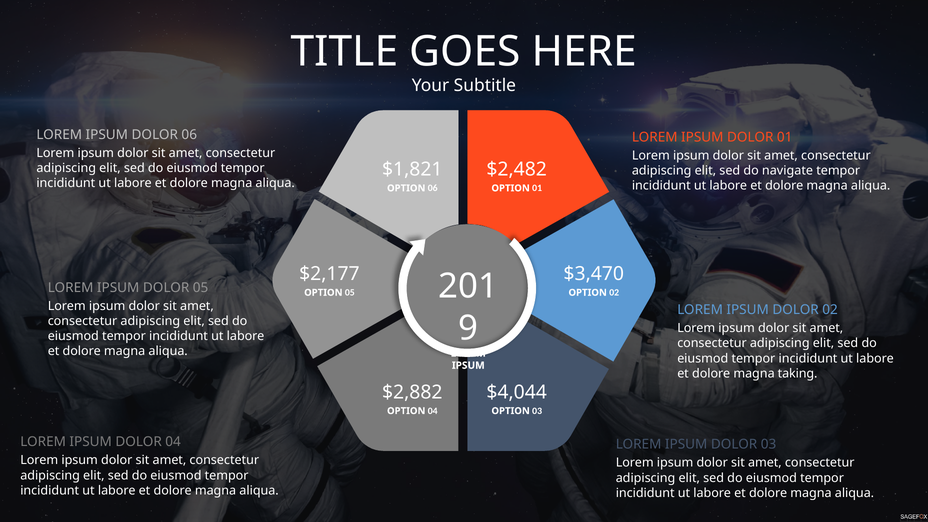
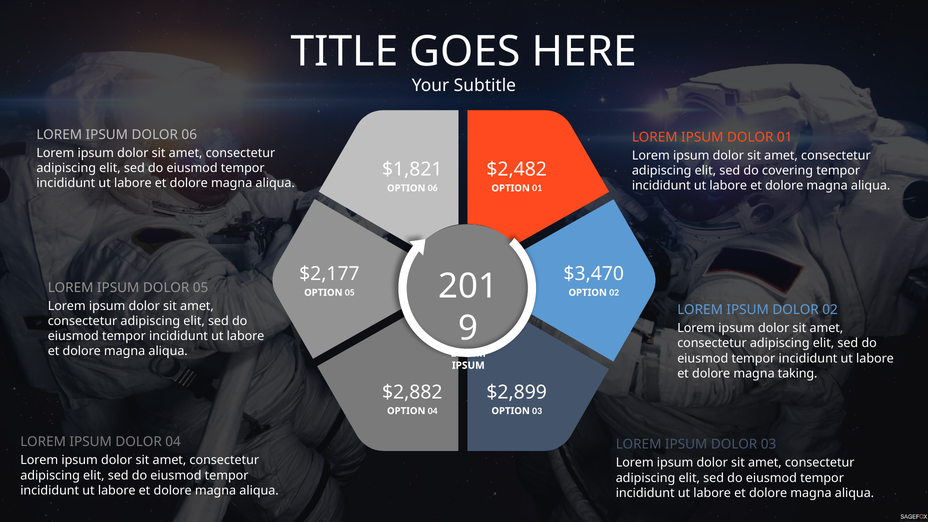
navigate: navigate -> covering (788, 171)
$4,044: $4,044 -> $2,899 (517, 392)
